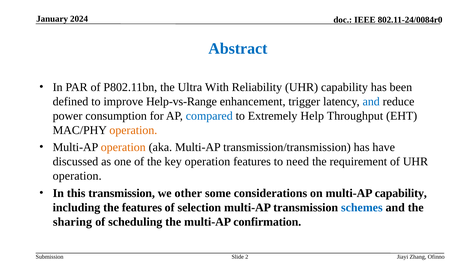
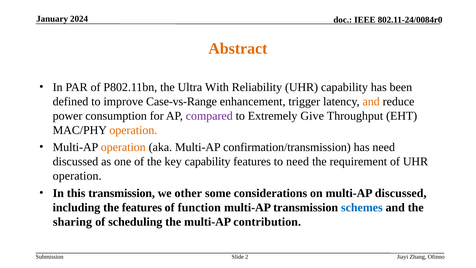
Abstract colour: blue -> orange (238, 49)
Help-vs-Range: Help-vs-Range -> Case-vs-Range (182, 101)
and colour: blue -> orange (371, 101)
compared colour: blue -> purple (209, 116)
Help: Help -> Give (312, 116)
transmission/transmission: transmission/transmission -> confirmation/transmission (287, 147)
has have: have -> need (384, 147)
key operation: operation -> capability (208, 161)
multi-AP capability: capability -> discussed (401, 193)
selection: selection -> function (199, 207)
confirmation: confirmation -> contribution (267, 222)
